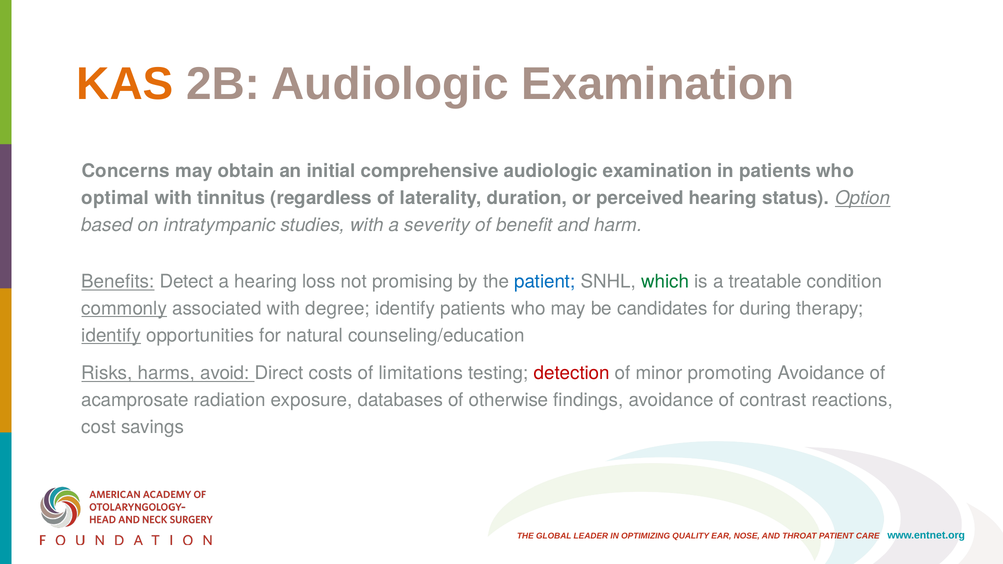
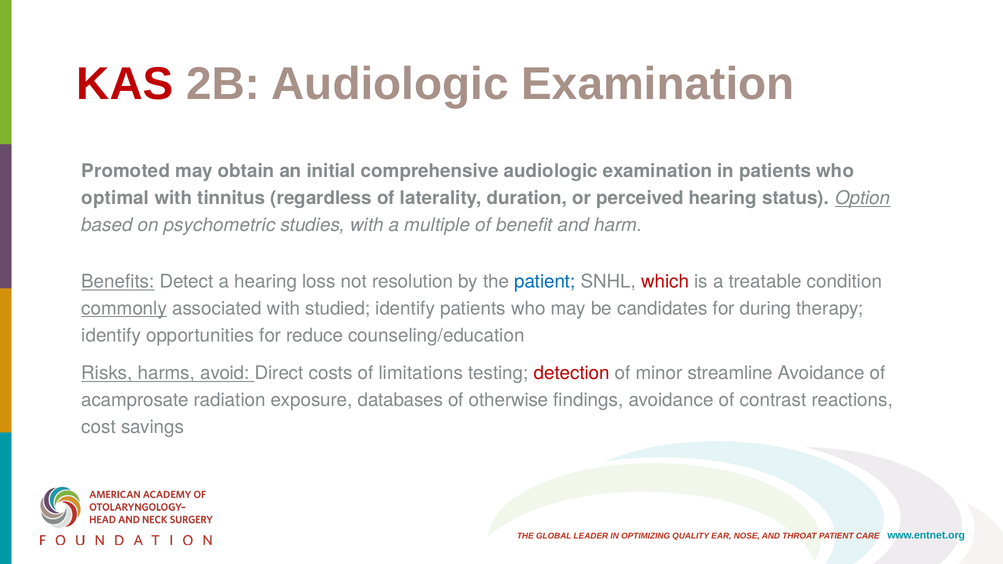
KAS colour: orange -> red (125, 84)
Concerns: Concerns -> Promoted (126, 171)
intratympanic: intratympanic -> psychometric (220, 225)
severity: severity -> multiple (437, 225)
promising: promising -> resolution (413, 282)
which colour: green -> red (665, 282)
degree: degree -> studied (338, 309)
identify underline: present -> none (111, 336)
natural: natural -> reduce (315, 336)
promoting: promoting -> streamline (730, 373)
